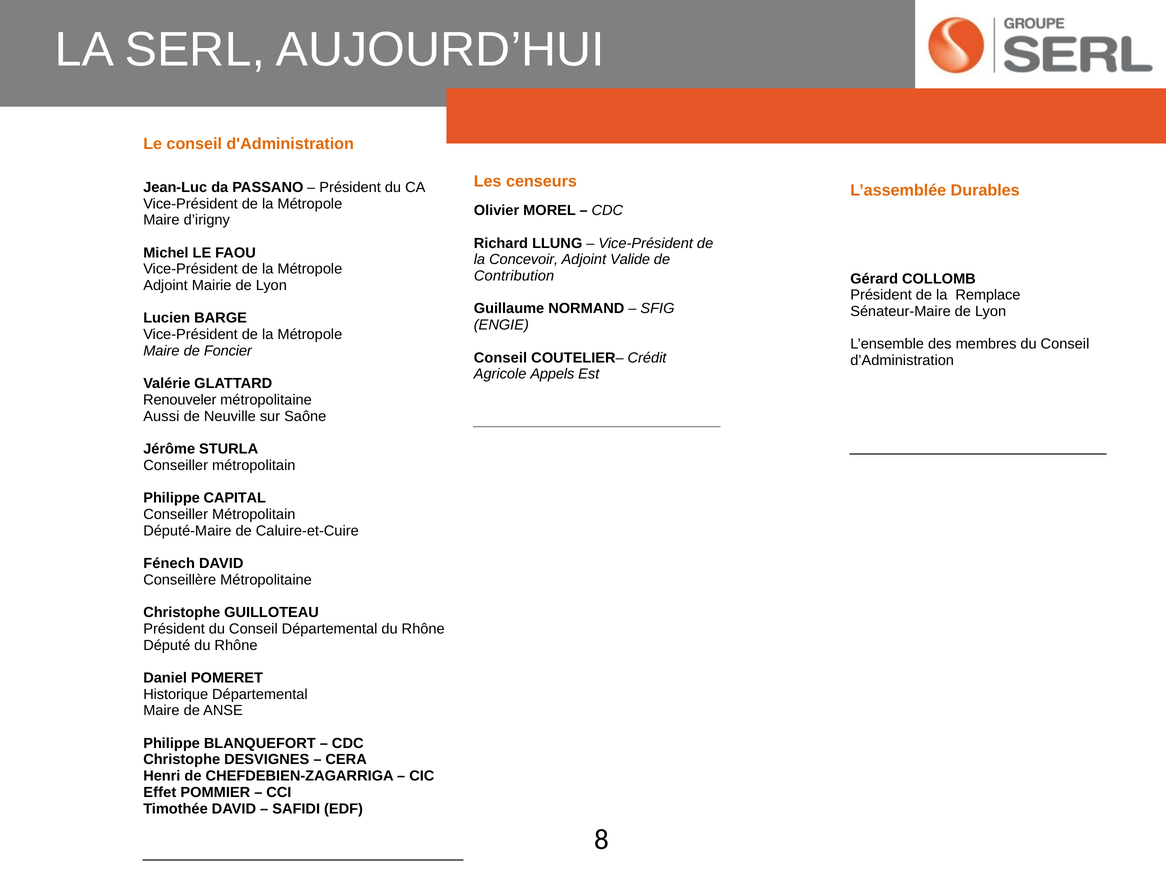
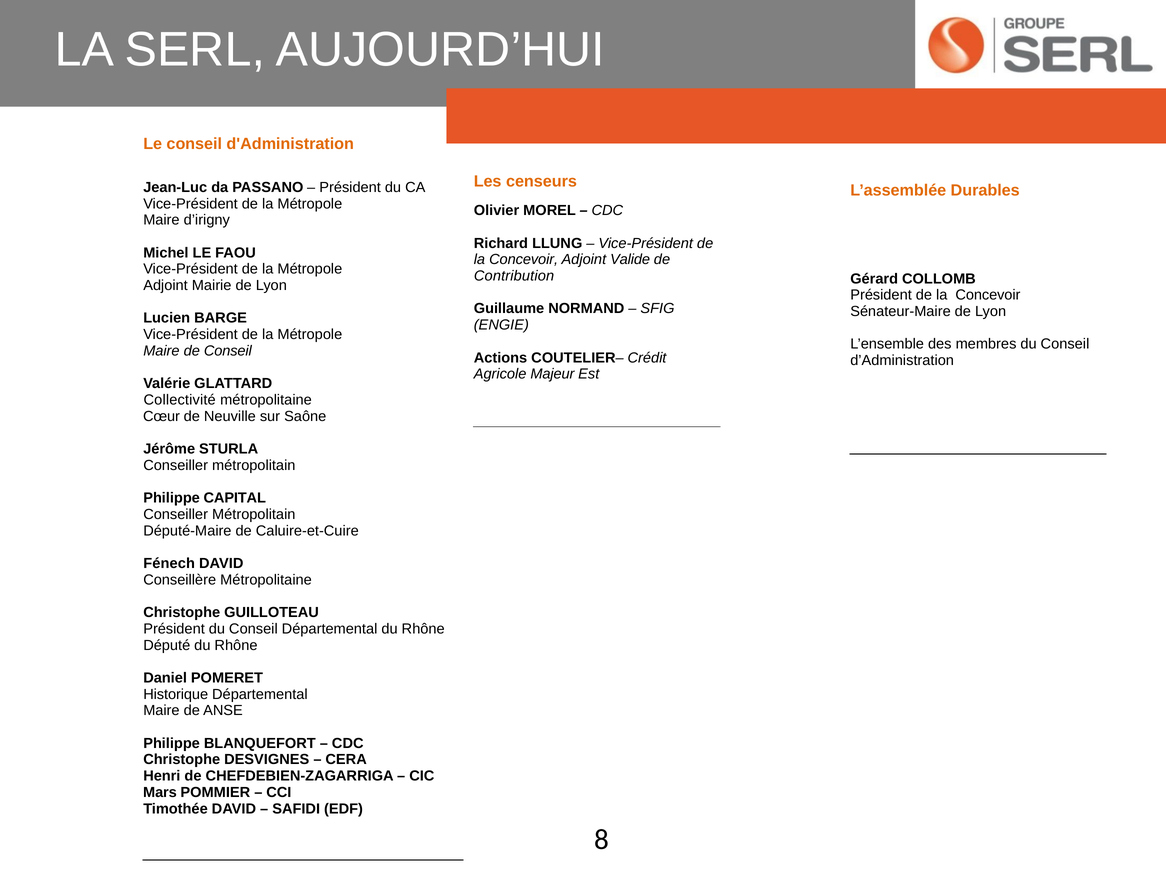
Président de la Remplace: Remplace -> Concevoir (988, 295)
de Foncier: Foncier -> Conseil (228, 351)
Conseil: Conseil -> Actions (501, 358)
Appels: Appels -> Majeur (552, 374)
Renouveler: Renouveler -> Collectivité (180, 400)
Aussi: Aussi -> Cœur (162, 416)
Effet: Effet -> Mars (160, 792)
